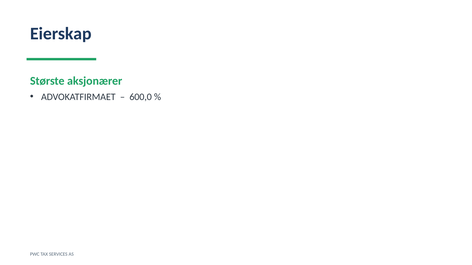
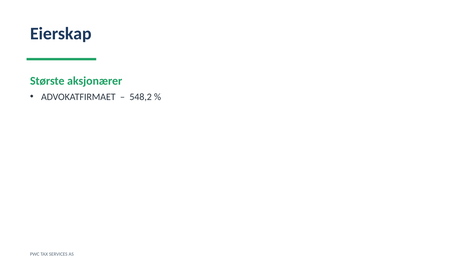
600,0: 600,0 -> 548,2 (141, 97)
